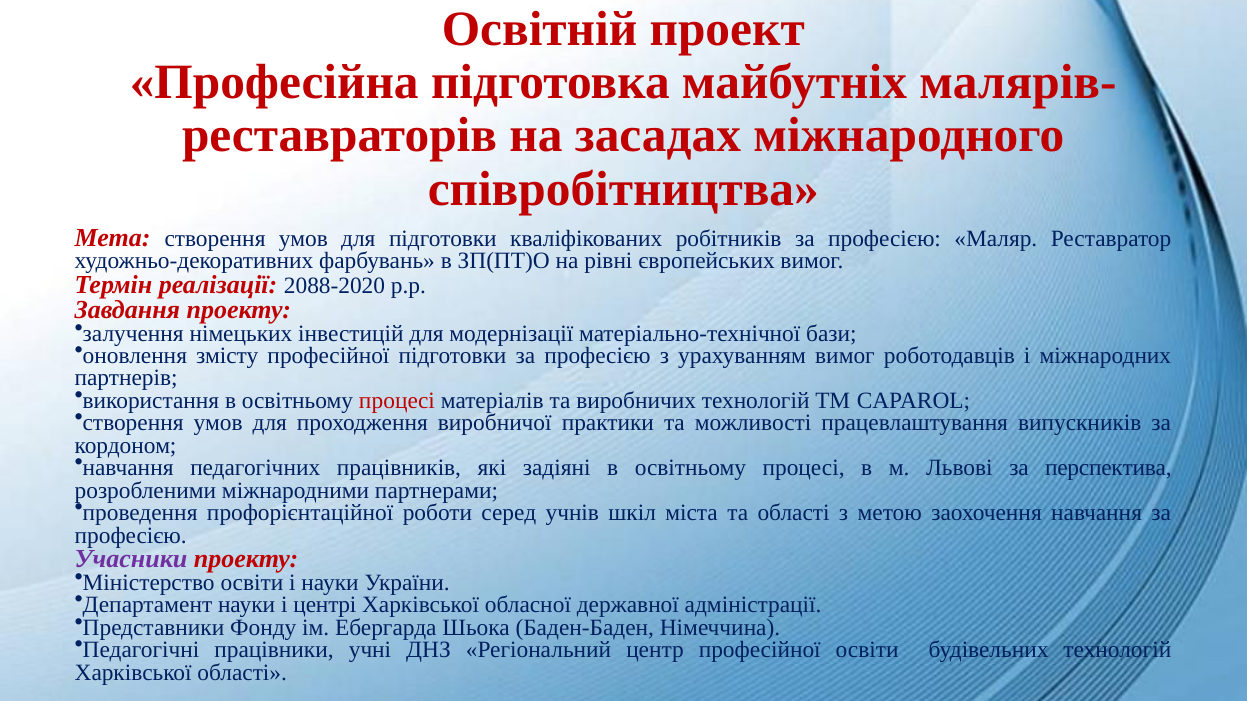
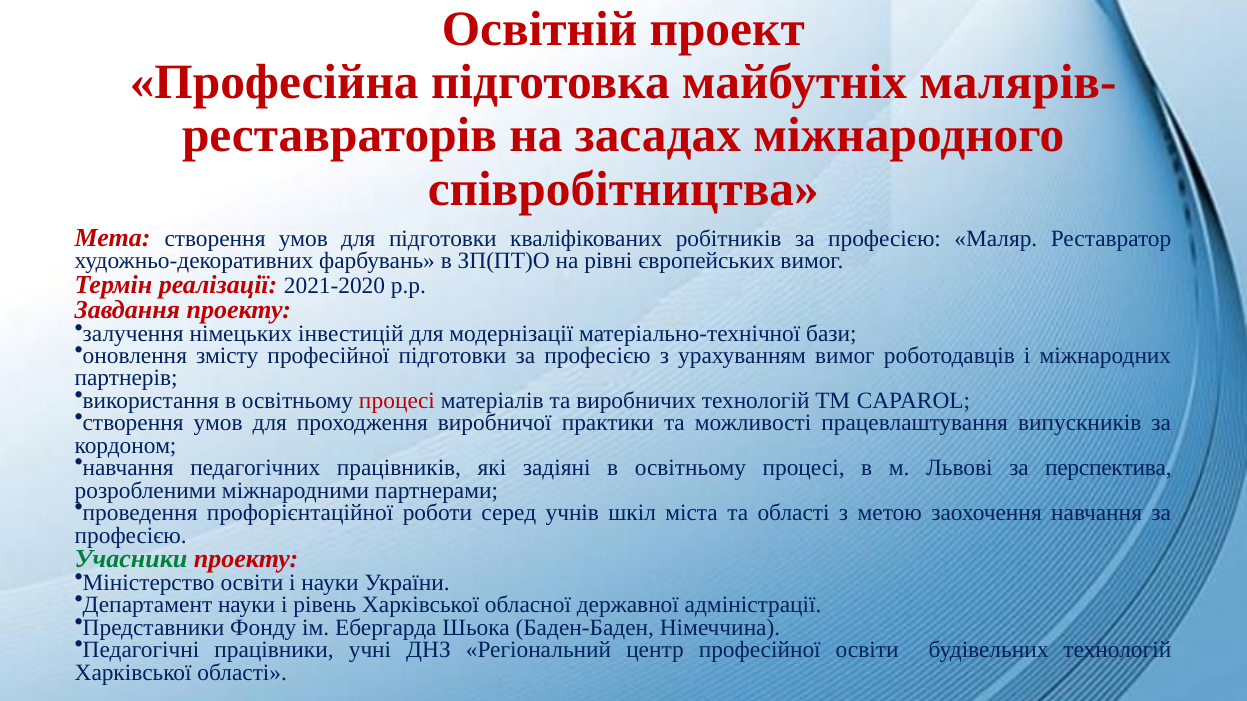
2088-2020: 2088-2020 -> 2021-2020 (335, 286)
Учасники colour: purple -> green (131, 560)
центрі: центрі -> рівень (325, 606)
